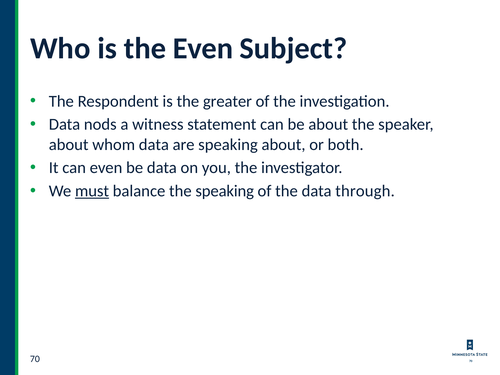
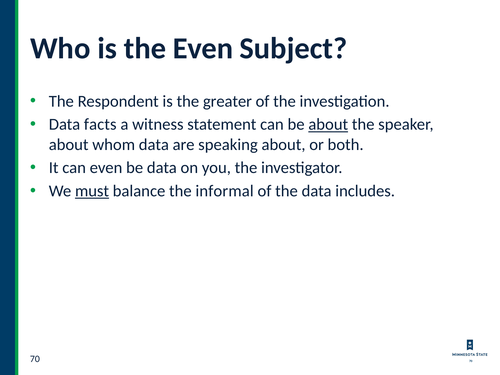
nods: nods -> facts (100, 124)
about underline: none -> present (328, 124)
the speaking: speaking -> informal (225, 191)
through: through -> includes (365, 191)
